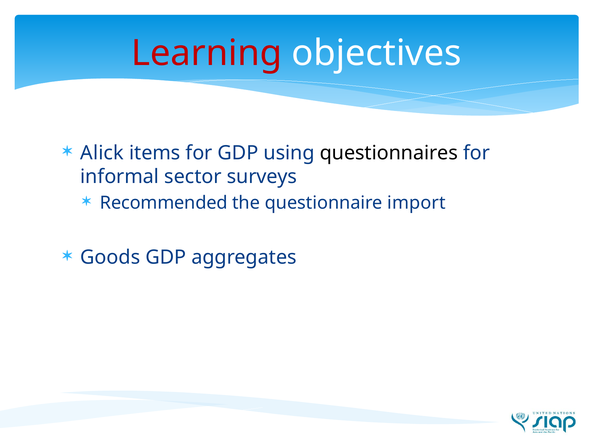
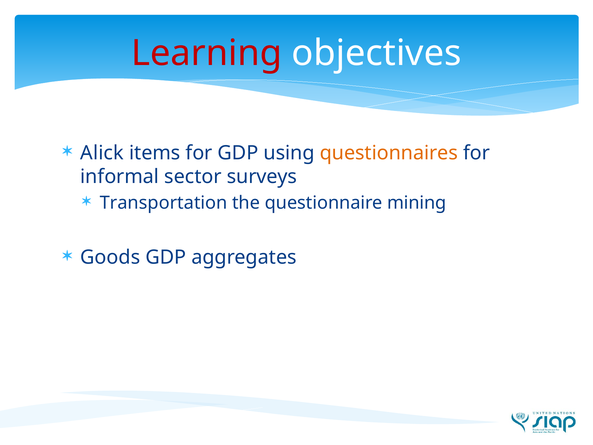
questionnaires colour: black -> orange (389, 153)
Recommended: Recommended -> Transportation (164, 203)
import: import -> mining (417, 203)
